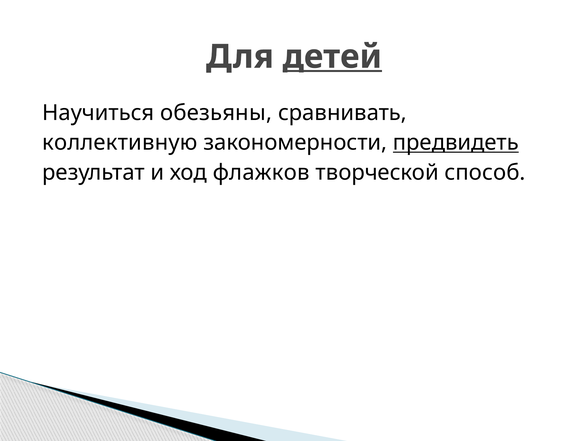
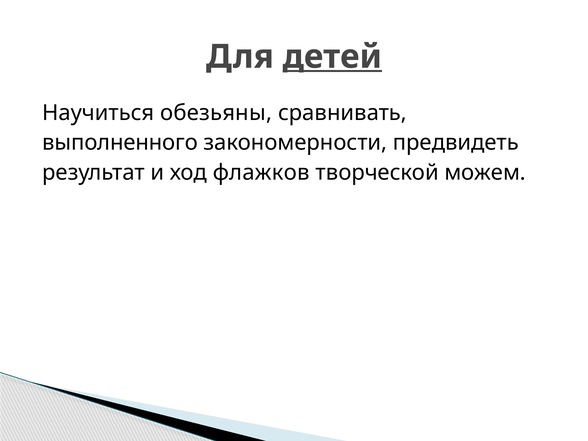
коллективную: коллективную -> выполненного (120, 143)
предвидеть underline: present -> none (456, 143)
способ: способ -> можем (485, 172)
